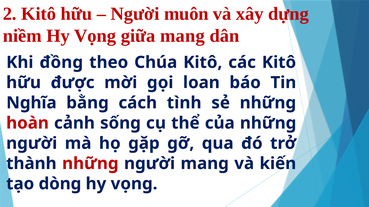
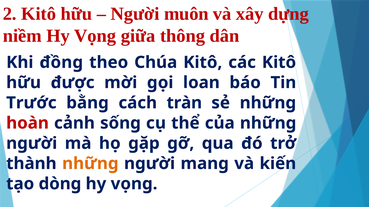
giữa mang: mang -> thông (183, 36)
Nghĩa: Nghĩa -> Trước (31, 103)
tình: tình -> tràn (184, 103)
những colour: red -> orange (90, 164)
